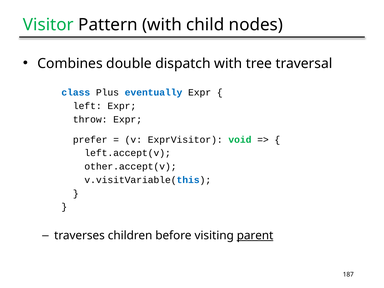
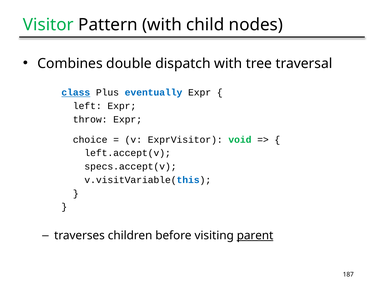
class underline: none -> present (76, 93)
prefer: prefer -> choice (90, 140)
other.accept(v: other.accept(v -> specs.accept(v (130, 167)
